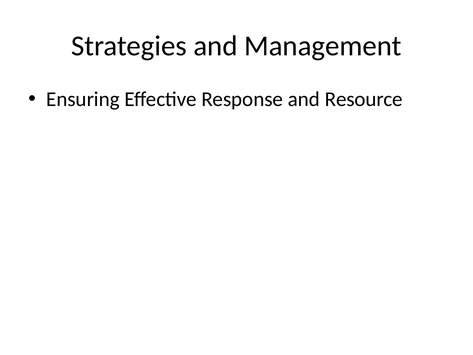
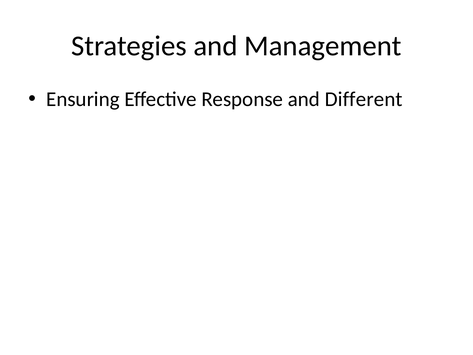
Resource: Resource -> Different (364, 99)
